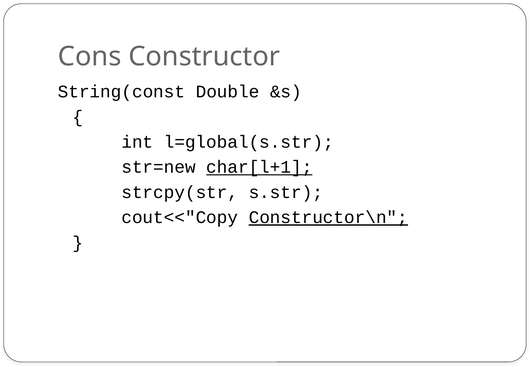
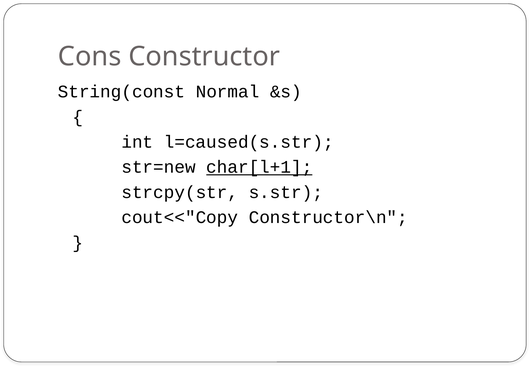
Double: Double -> Normal (228, 92)
l=global(s.str: l=global(s.str -> l=caused(s.str (249, 142)
Constructor\n underline: present -> none (328, 217)
